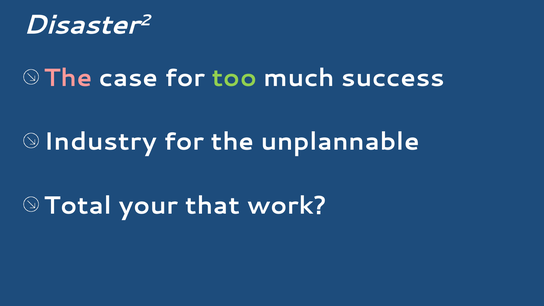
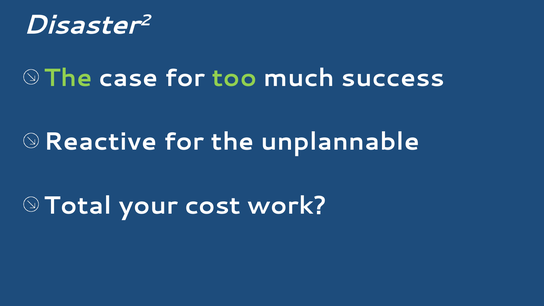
The colour: pink -> light green (68, 78)
Industry: Industry -> Reactive (100, 142)
that: that -> cost (213, 206)
